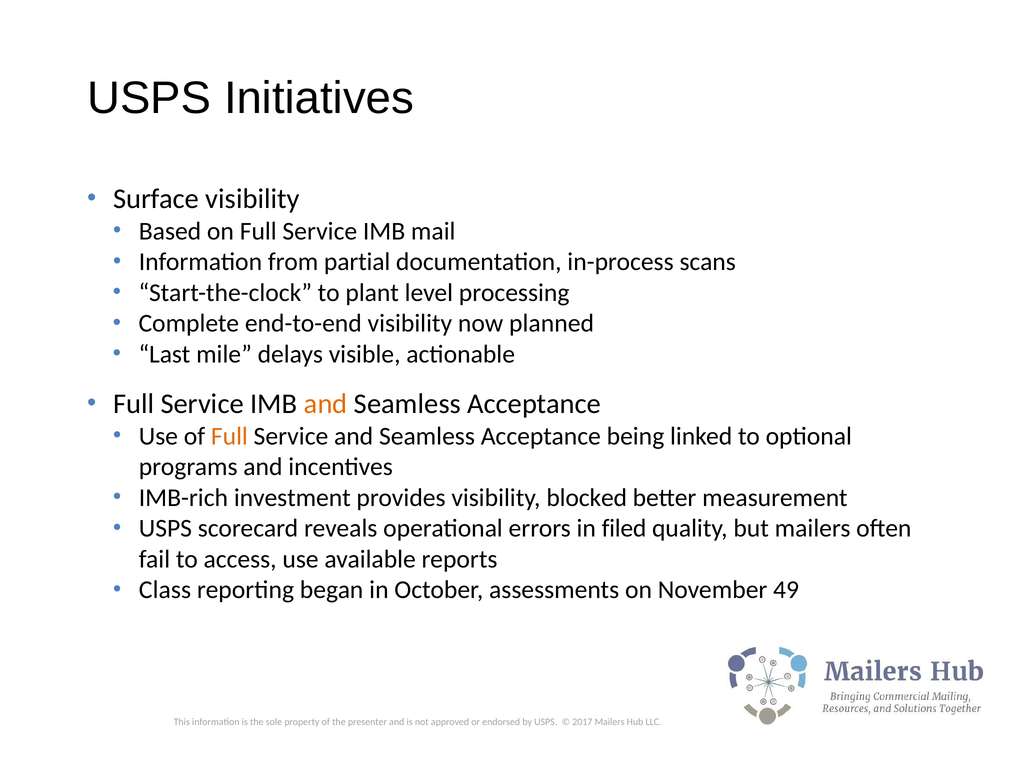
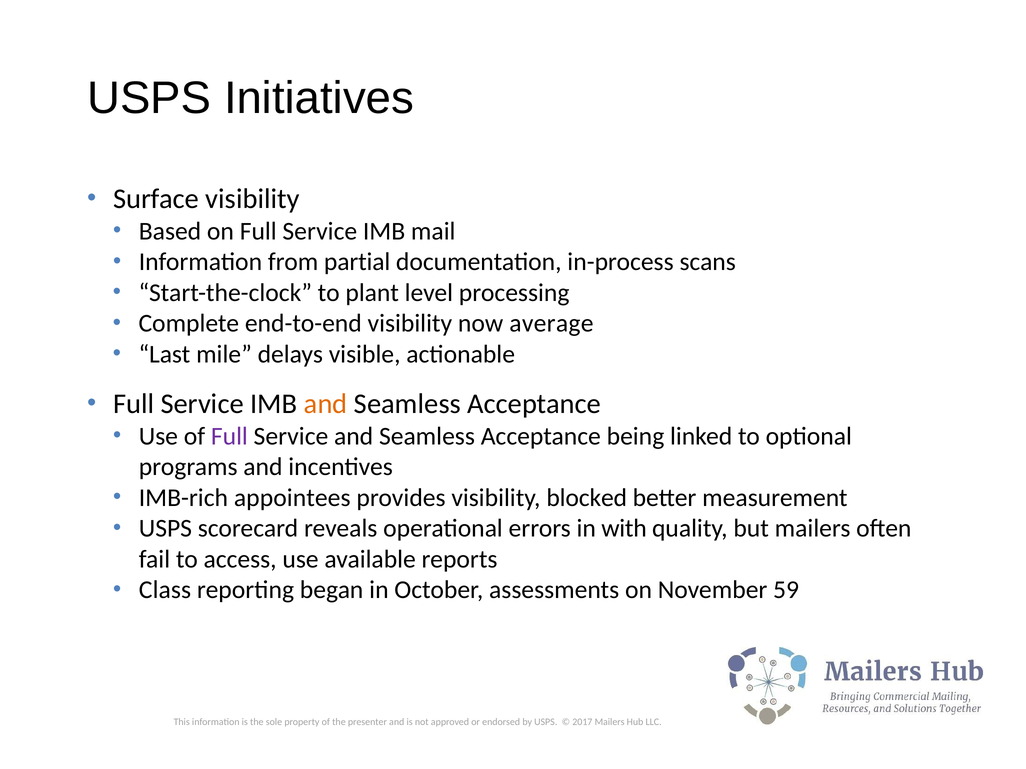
planned: planned -> average (551, 324)
Full colour: orange -> purple (229, 437)
investment: investment -> appointees (292, 498)
filed: filed -> with (624, 529)
49: 49 -> 59 (786, 590)
